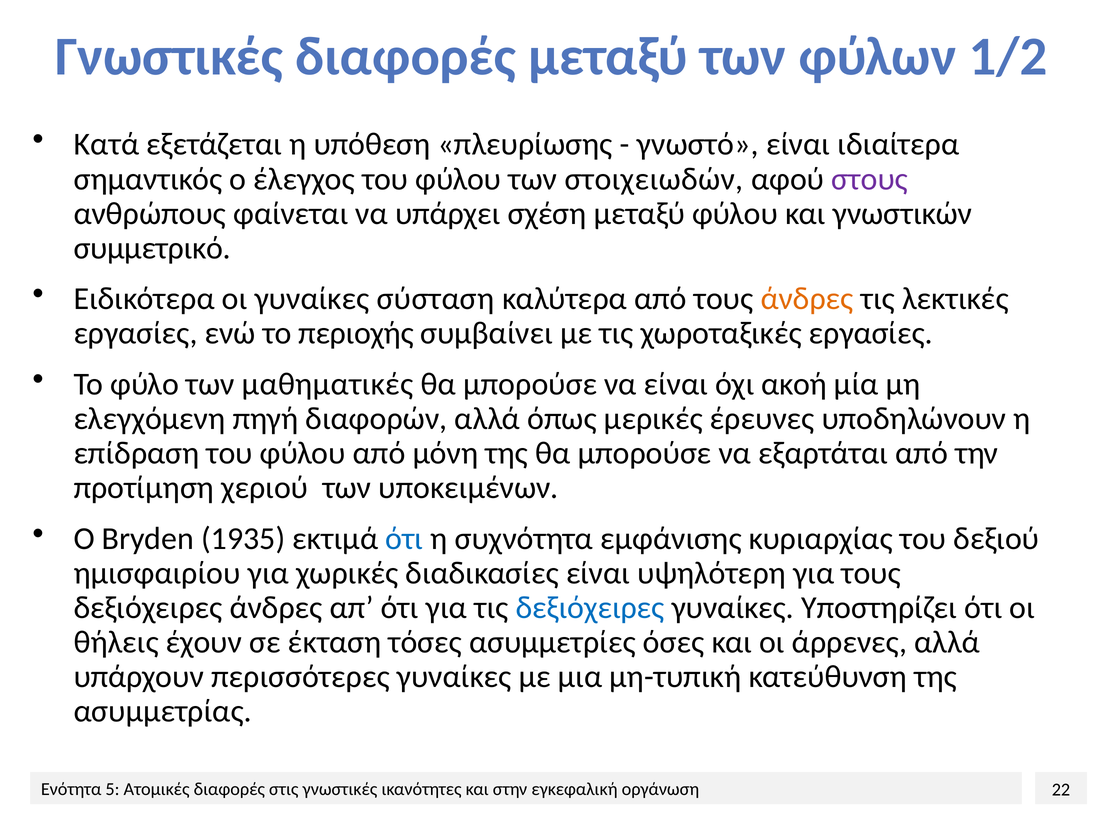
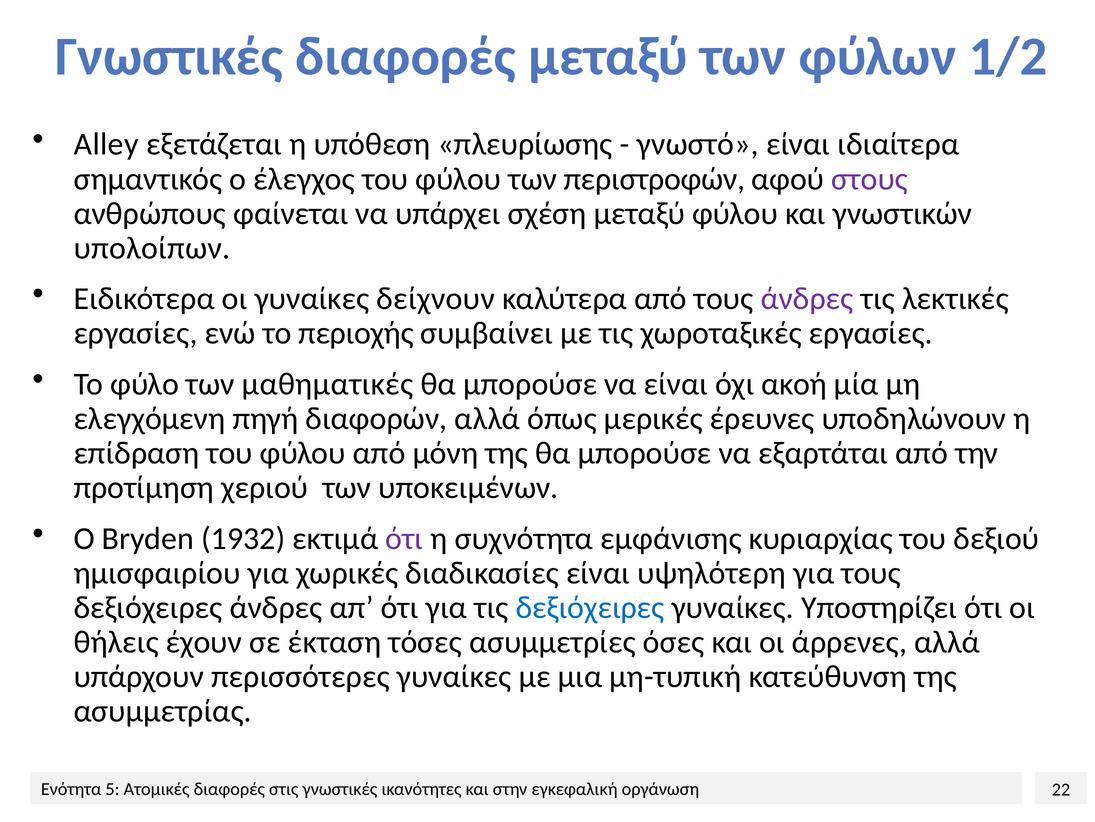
Κατά: Κατά -> Alley (106, 144)
στοιχειωδών: στοιχειωδών -> περιστροφών (654, 179)
συμμετρικό: συμμετρικό -> υπολοίπων (152, 248)
σύσταση: σύσταση -> δείχνουν (436, 299)
άνδρες colour: orange -> purple (807, 299)
1935: 1935 -> 1932 (243, 538)
ότι colour: blue -> purple (404, 538)
